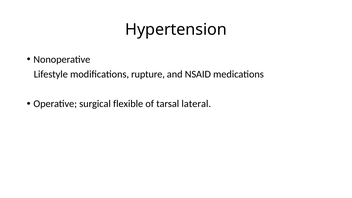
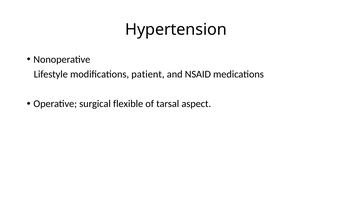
rupture: rupture -> patient (148, 74)
lateral: lateral -> aspect (196, 104)
